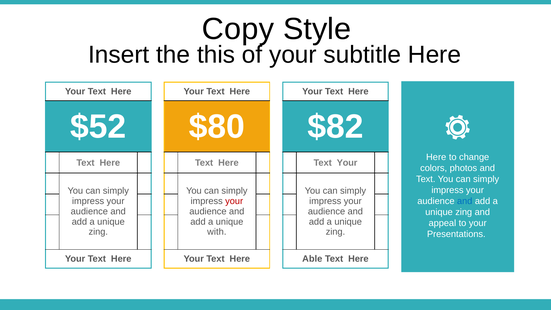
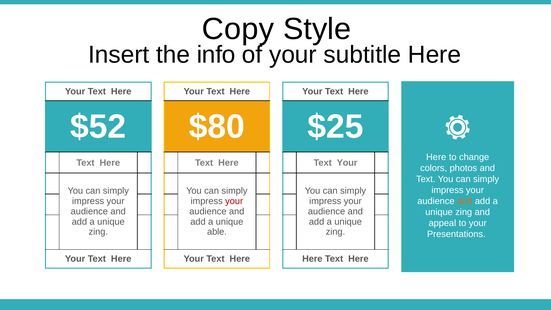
this: this -> info (216, 55)
$82: $82 -> $25 (335, 127)
and colour: blue -> orange (465, 201)
with: with -> able (217, 232)
Able: Able -> Here (312, 259)
